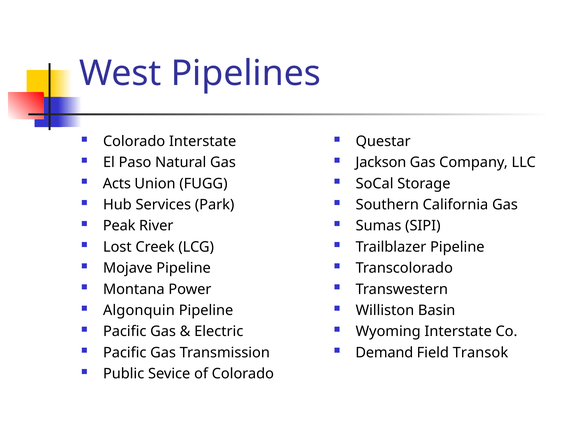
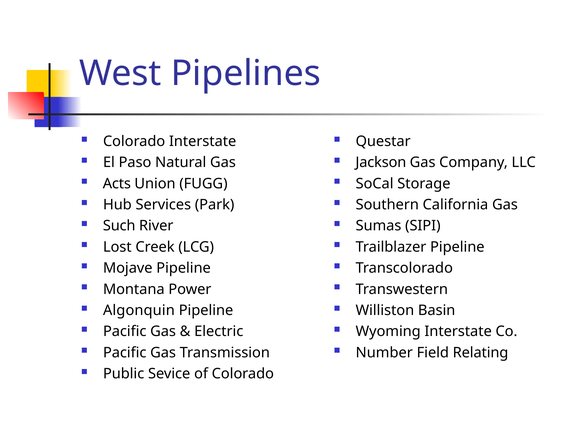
Peak: Peak -> Such (119, 226)
Demand: Demand -> Number (384, 353)
Transok: Transok -> Relating (481, 353)
